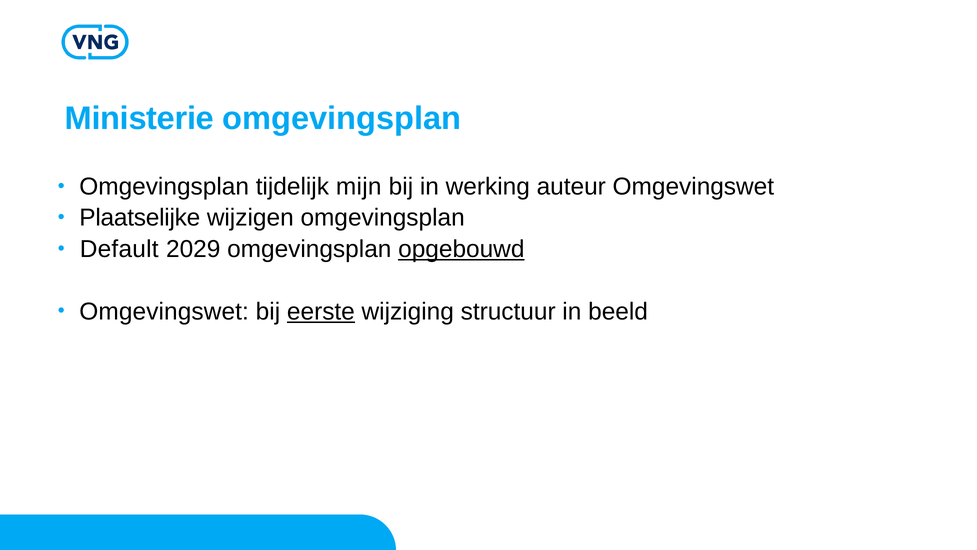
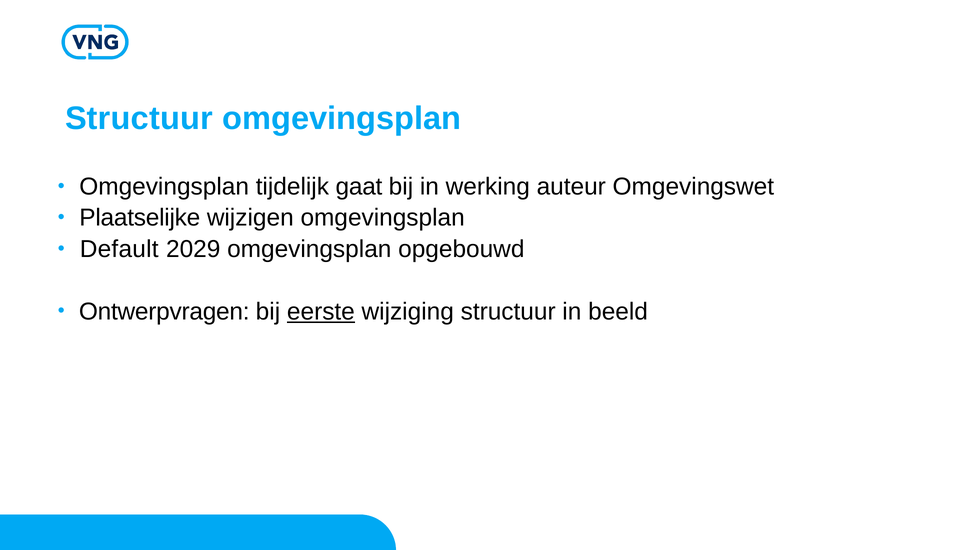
Ministerie: Ministerie -> Structuur (139, 118)
mijn: mijn -> gaat (359, 186)
opgebouwd underline: present -> none (461, 249)
Omgevingswet: Omgevingswet -> Ontwerpvragen (164, 311)
